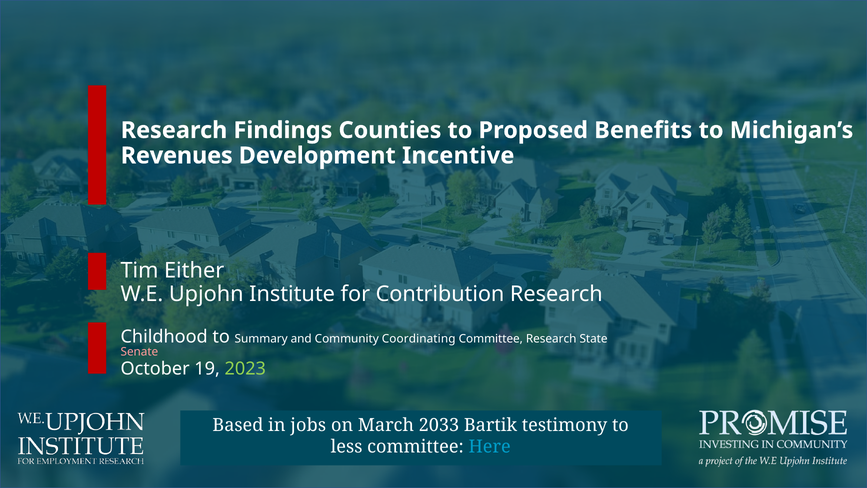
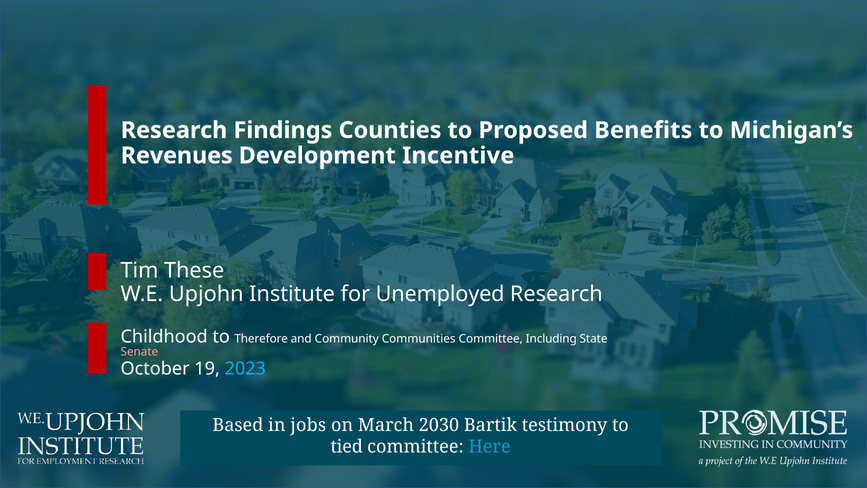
Either: Either -> These (194, 270)
Contribution: Contribution -> Unemployed (440, 294)
Summary: Summary -> Therefore (261, 339)
Coordinating: Coordinating -> Communities (419, 339)
Committee Research: Research -> Including (551, 339)
2023 colour: light green -> light blue (245, 369)
2033: 2033 -> 2030 (439, 425)
less: less -> tied (347, 446)
